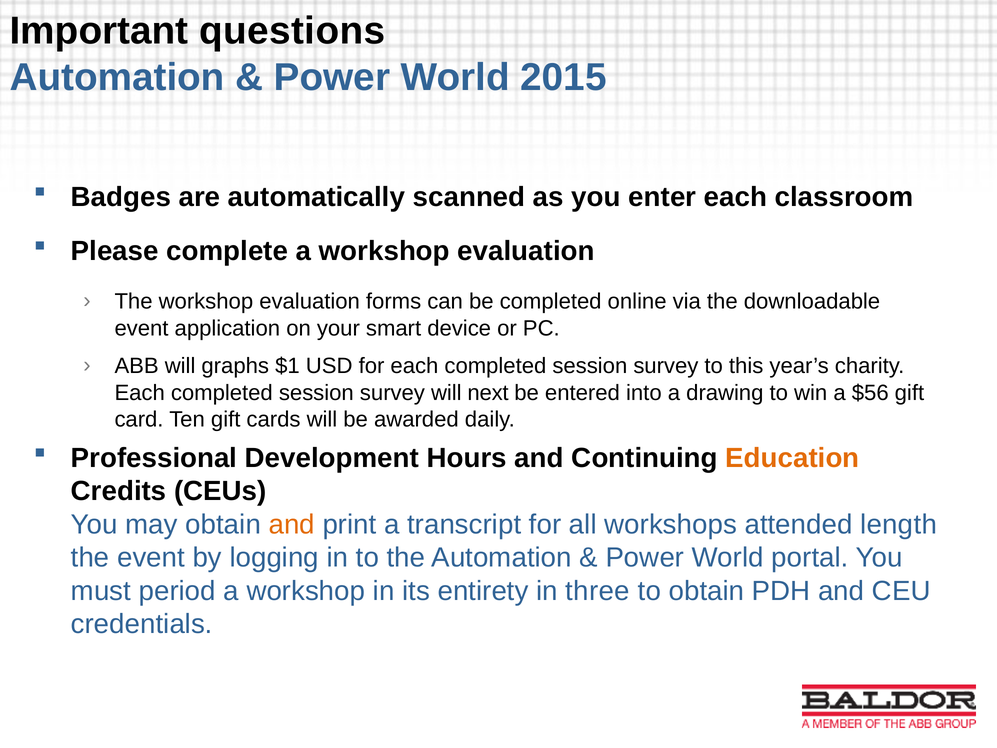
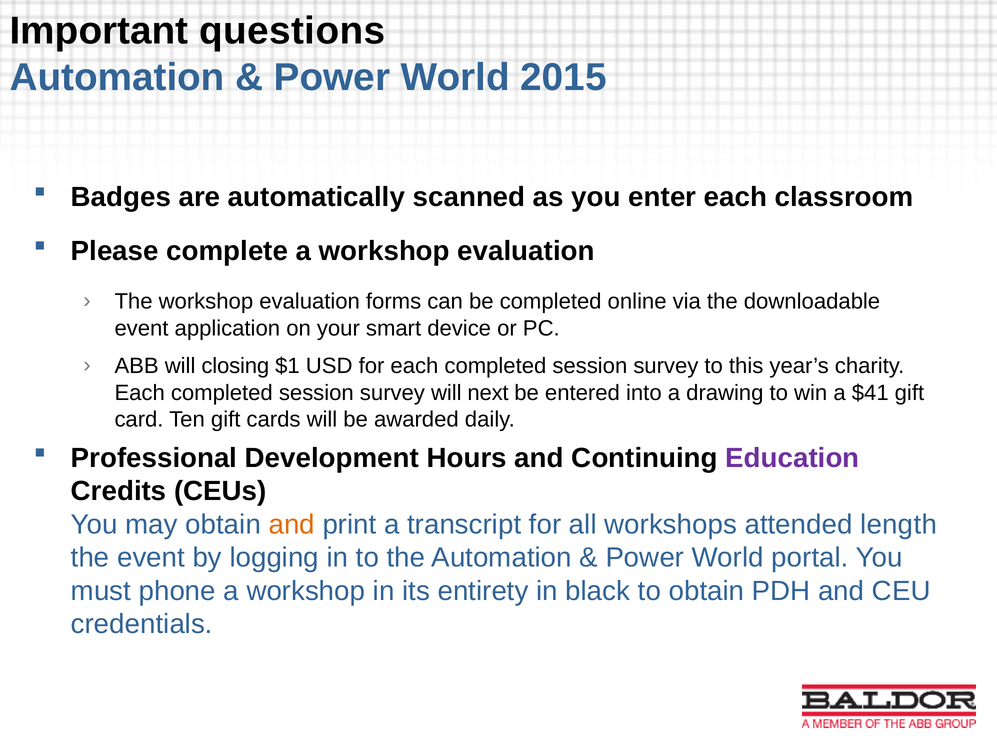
graphs: graphs -> closing (235, 366)
$56: $56 -> $41 (870, 393)
Education colour: orange -> purple (792, 458)
period: period -> phone (177, 591)
three: three -> black (598, 591)
